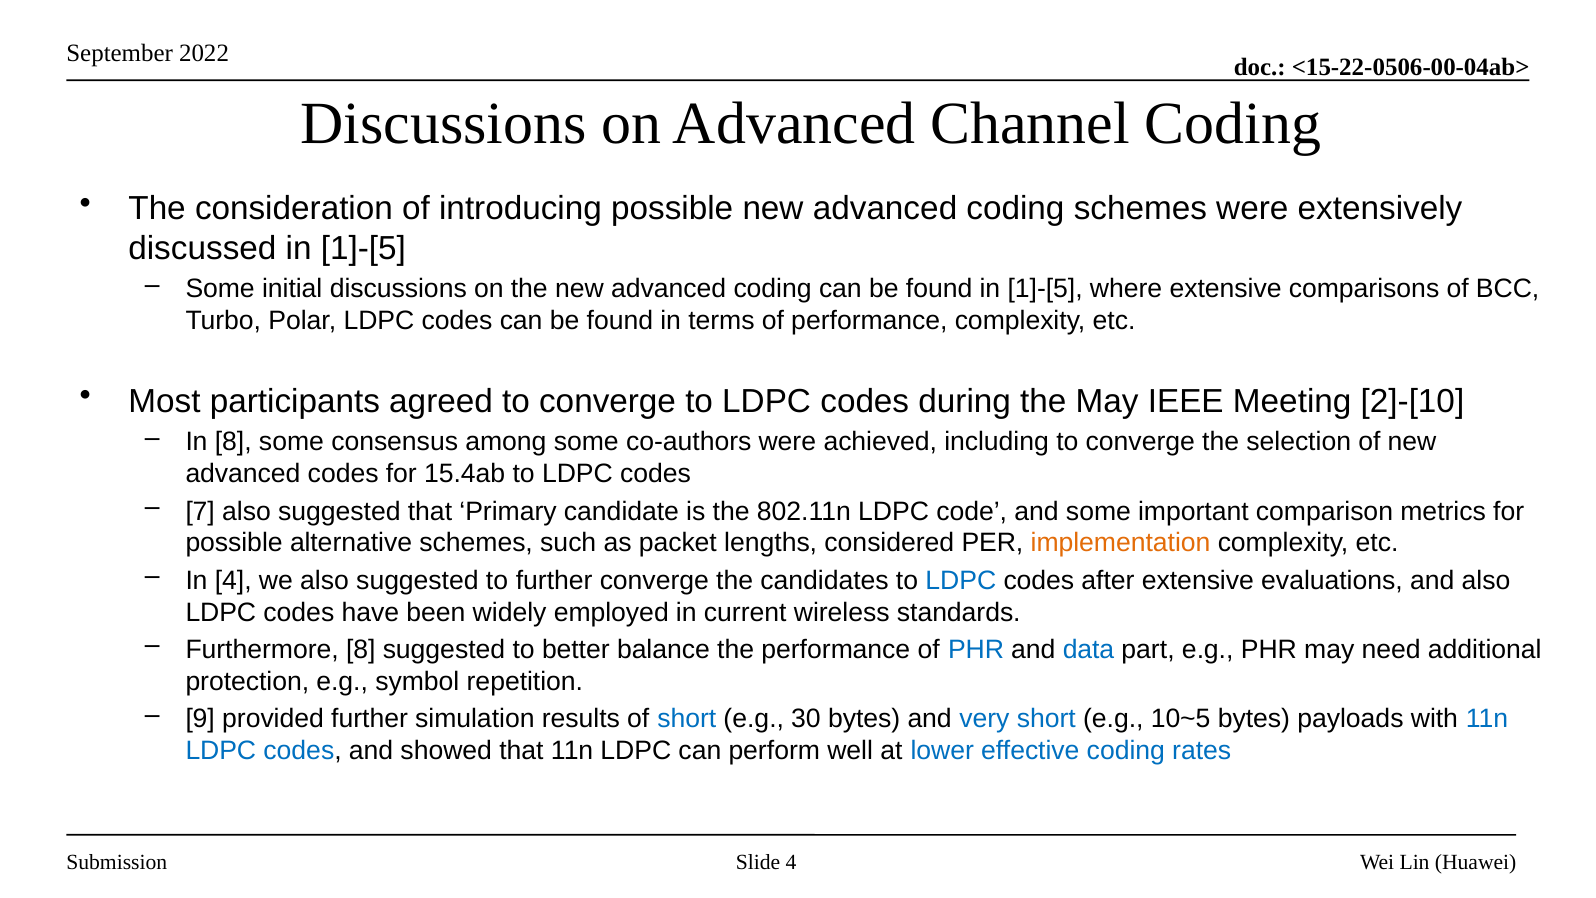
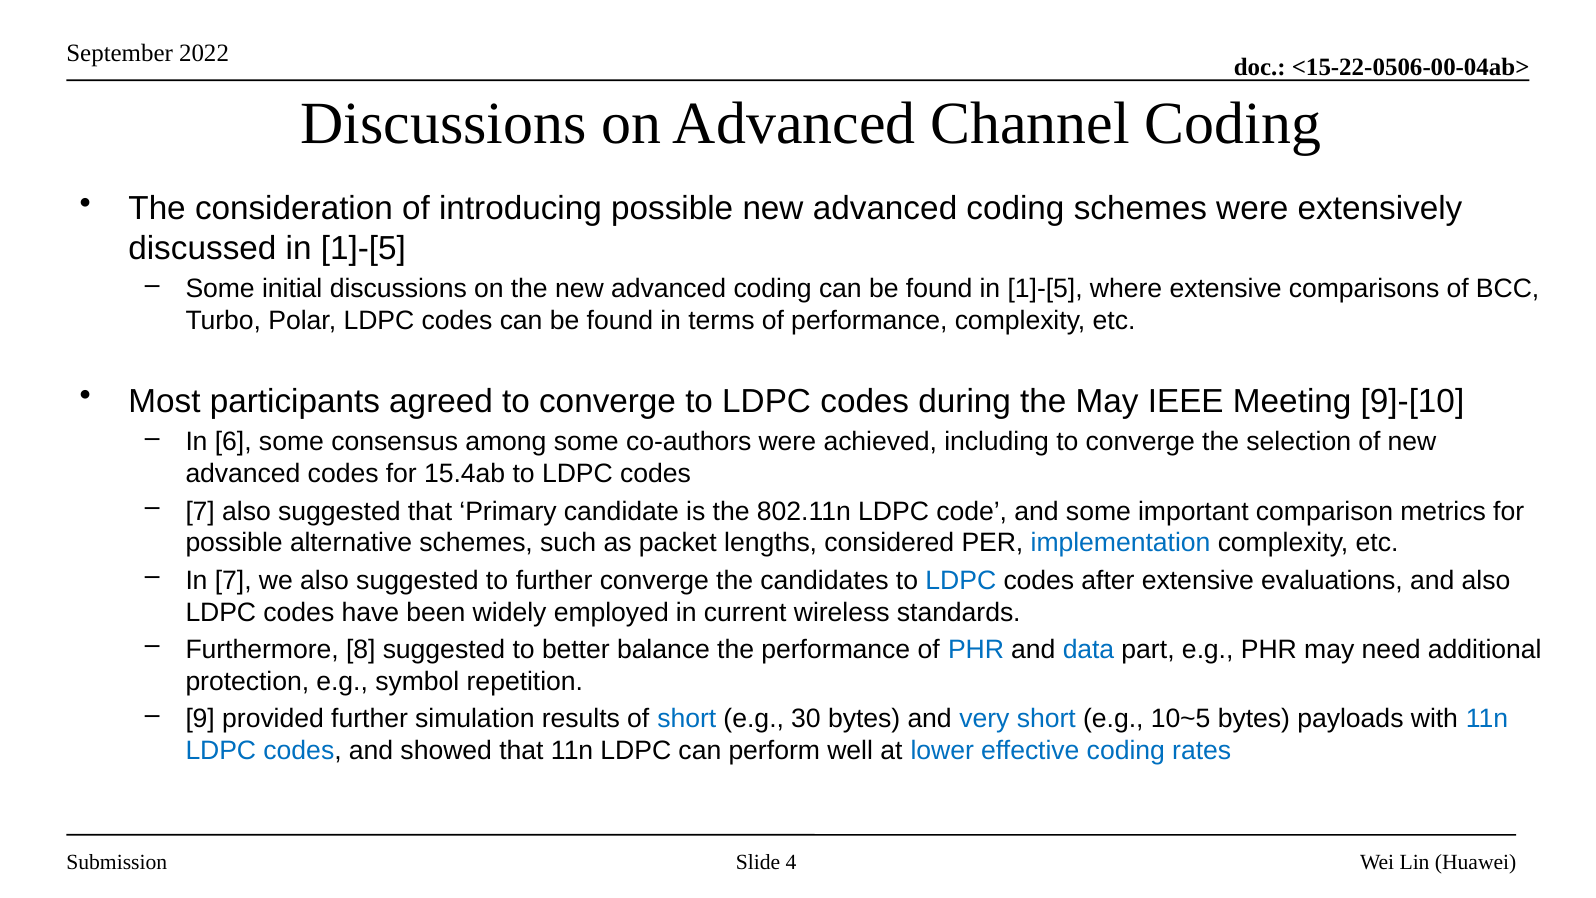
2]-[10: 2]-[10 -> 9]-[10 (1412, 401)
In 8: 8 -> 6 (233, 442)
implementation colour: orange -> blue (1121, 543)
In 4: 4 -> 7 (233, 580)
